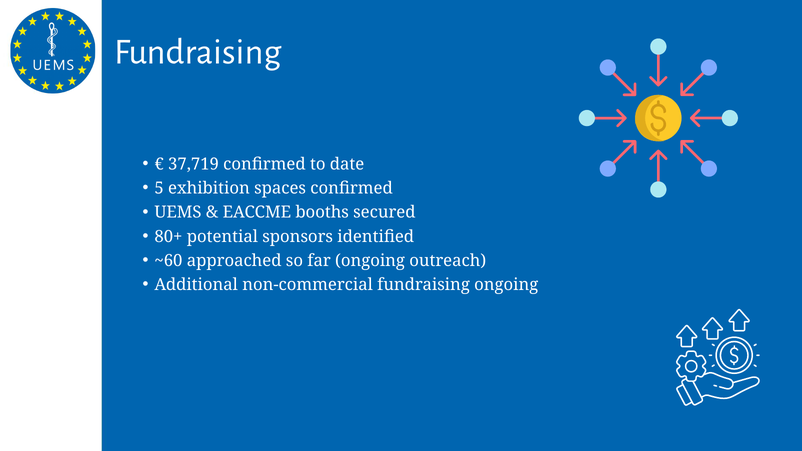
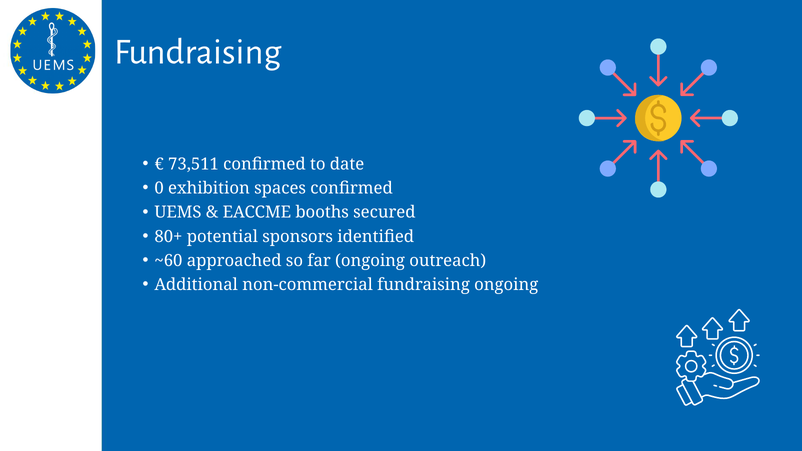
37,719: 37,719 -> 73,511 (194, 164)
5: 5 -> 0 (159, 188)
